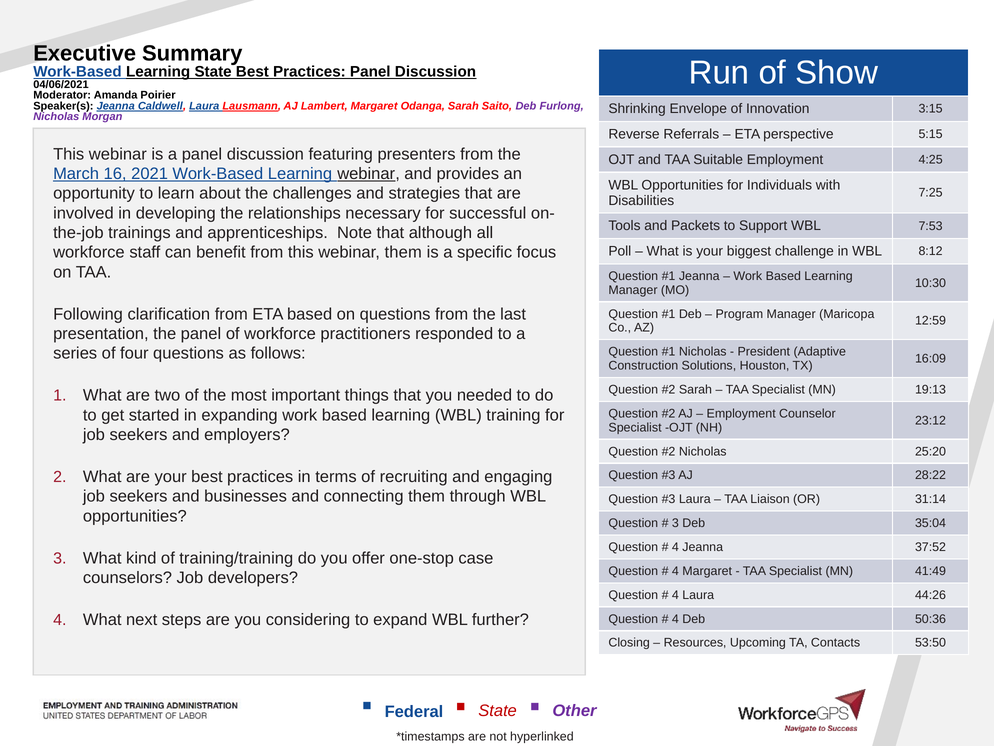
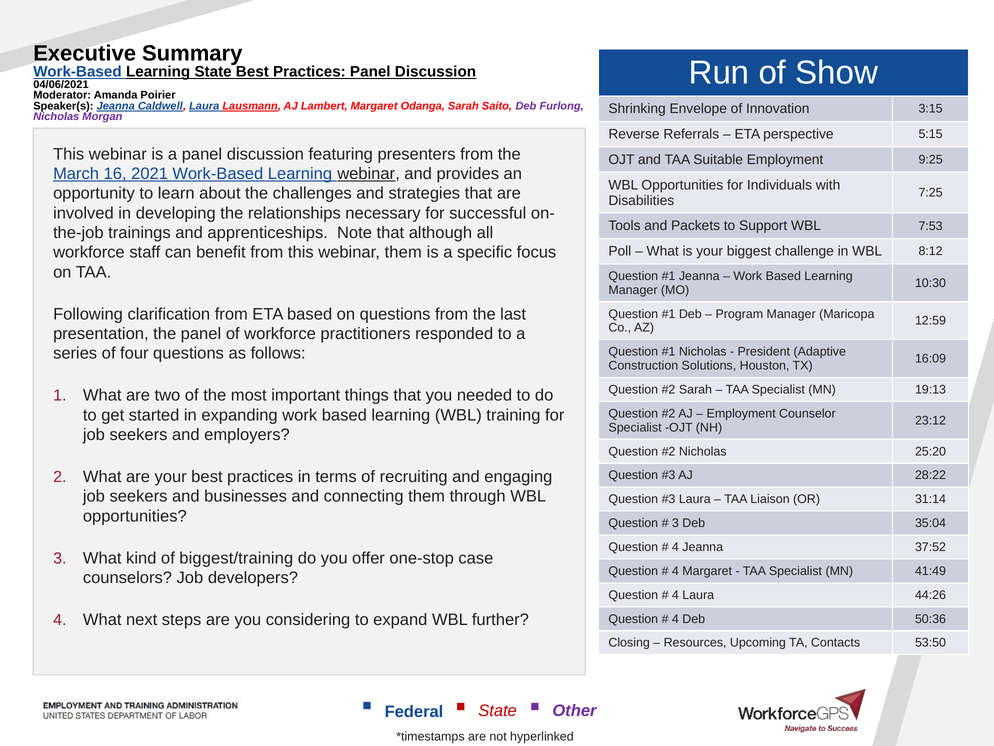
4:25: 4:25 -> 9:25 (931, 160)
training/training: training/training -> biggest/training (236, 558)
